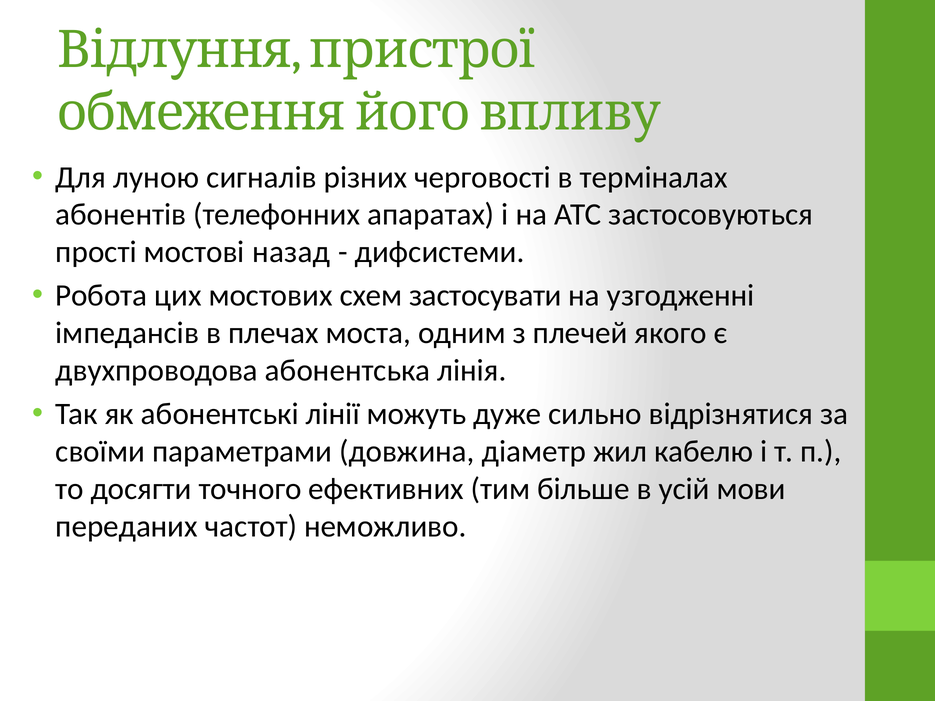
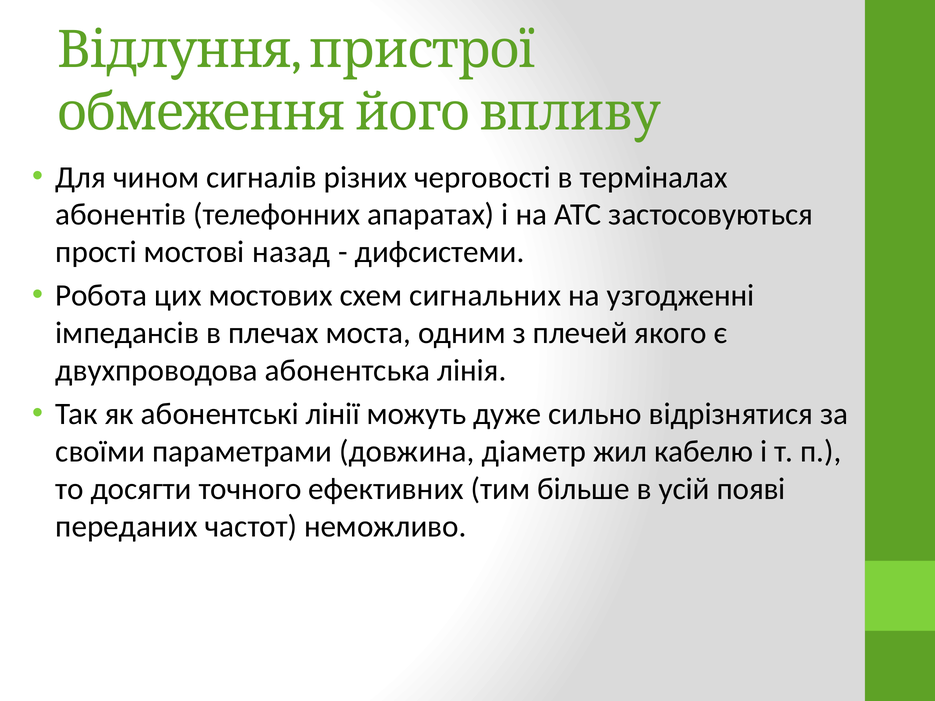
луною: луною -> чином (156, 177)
застосувати: застосувати -> сигнальних (485, 296)
мови: мови -> появі (751, 489)
